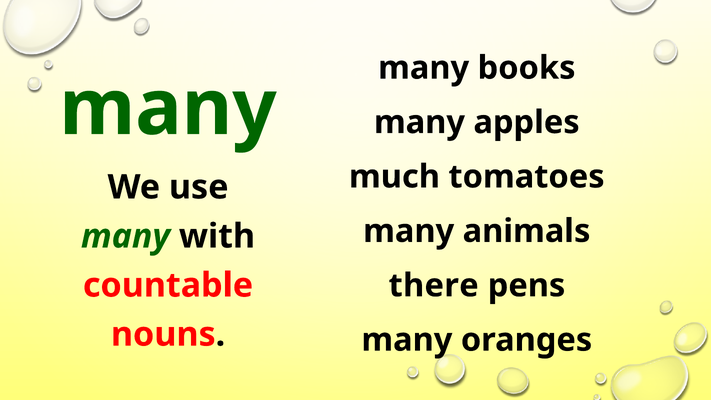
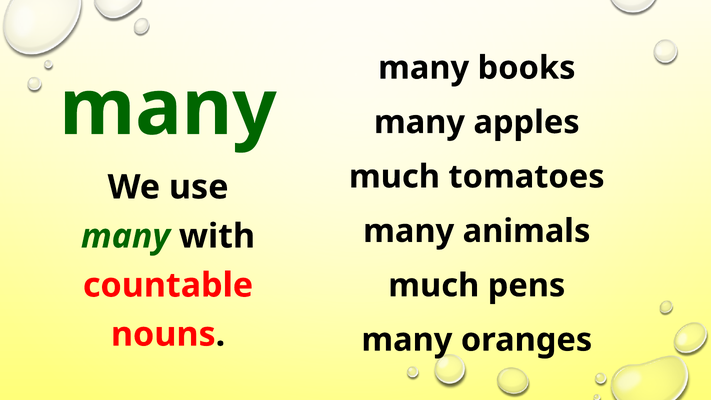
there: there -> much (434, 285)
